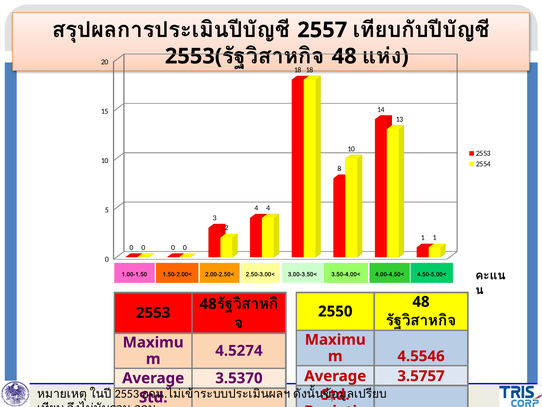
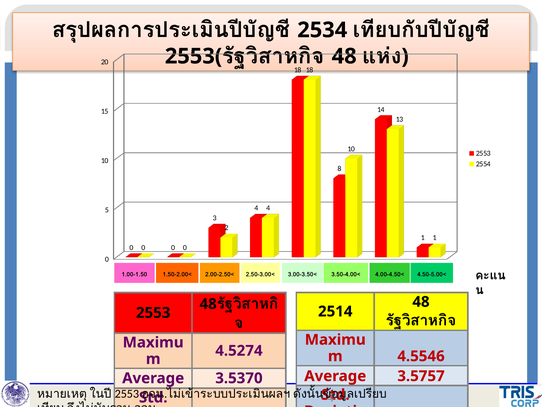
2557: 2557 -> 2534 (322, 30)
2550: 2550 -> 2514 (335, 311)
